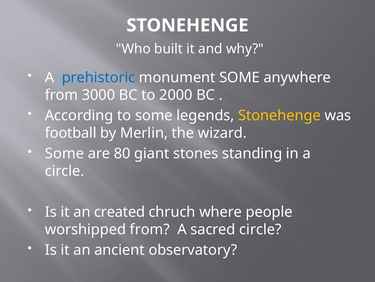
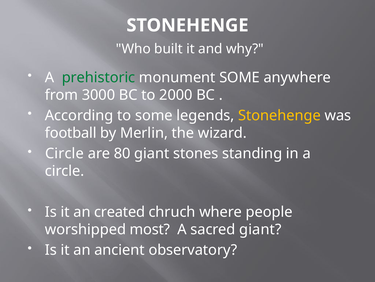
prehistoric colour: blue -> green (99, 77)
Some: Some -> Circle (64, 153)
worshipped from: from -> most (150, 229)
sacred circle: circle -> giant (260, 229)
